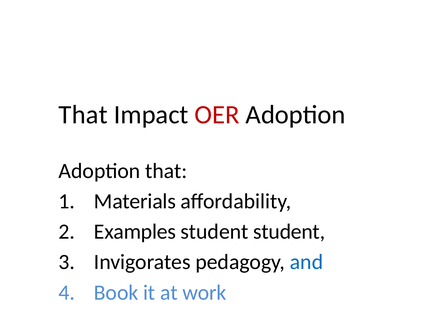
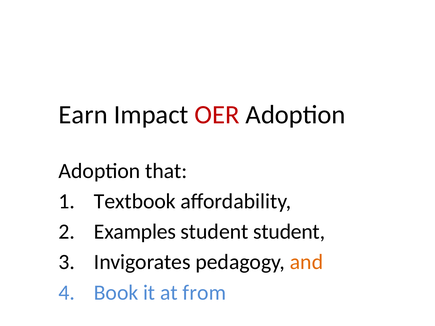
That: That -> Earn (83, 115)
Materials: Materials -> Textbook (135, 201)
and colour: blue -> orange (307, 262)
work: work -> from (204, 293)
